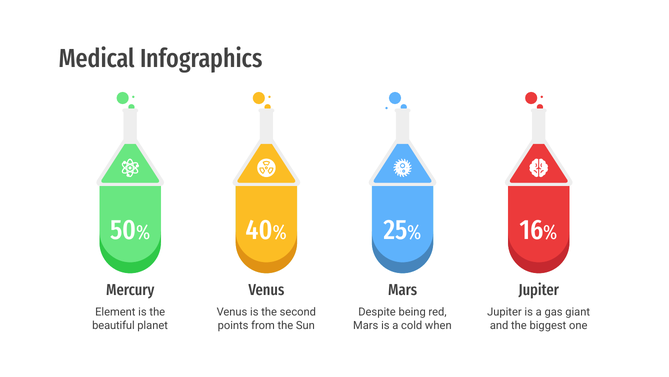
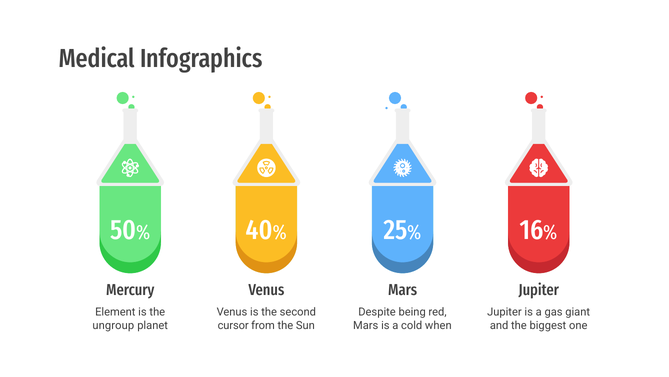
beautiful: beautiful -> ungroup (113, 325)
points: points -> cursor (233, 325)
